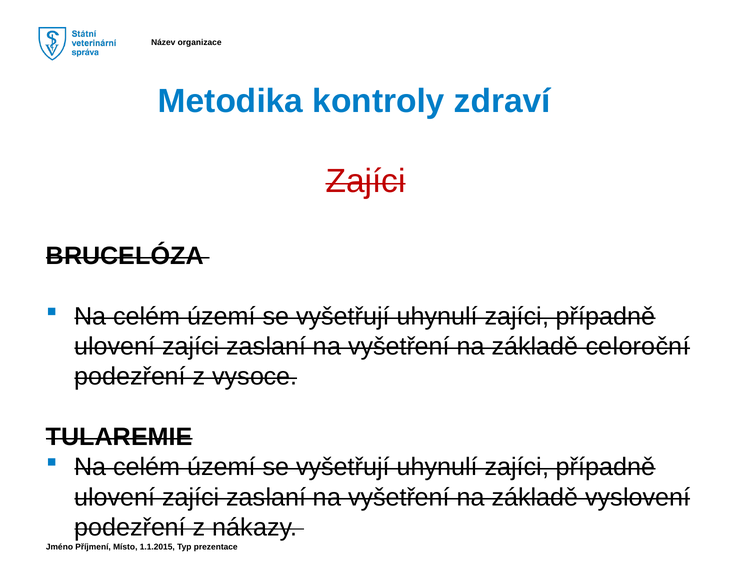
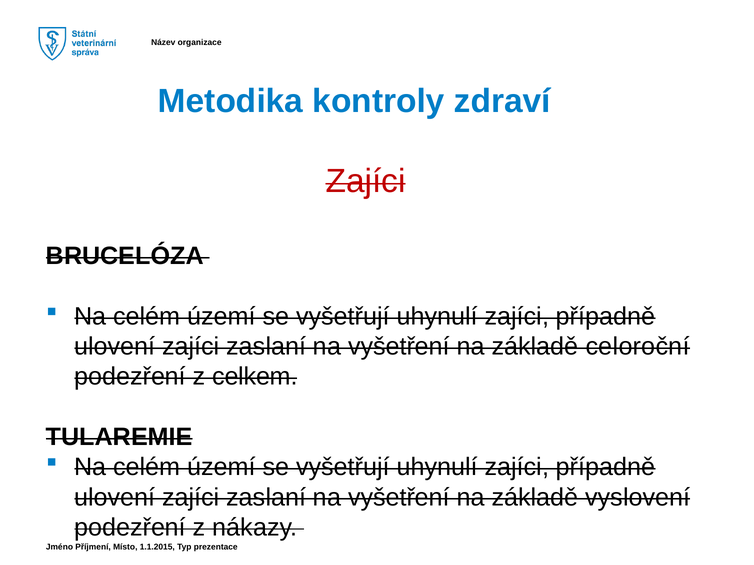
vysoce: vysoce -> celkem (255, 377)
